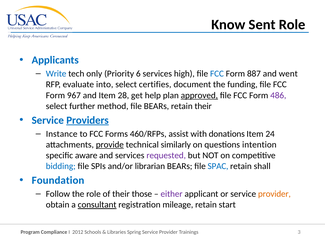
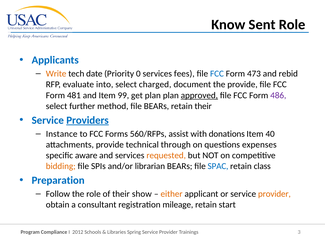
Write colour: blue -> orange (56, 74)
only: only -> date (94, 74)
6: 6 -> 0 (138, 74)
high: high -> fees (184, 74)
887: 887 -> 473 (254, 74)
went: went -> rebid (288, 74)
certifies: certifies -> charged (155, 85)
the funding: funding -> provide (242, 85)
967: 967 -> 481 (74, 96)
28: 28 -> 99 (123, 96)
get help: help -> plan (153, 96)
460/RFPs: 460/RFPs -> 560/RFPs (148, 134)
24: 24 -> 40 (270, 134)
provide underline: present -> none (110, 145)
similarly: similarly -> through (176, 145)
intention: intention -> expenses (259, 145)
requested colour: purple -> orange (166, 156)
bidding colour: blue -> orange (61, 167)
shall: shall -> class (262, 167)
Foundation: Foundation -> Preparation (58, 181)
those: those -> show (142, 195)
either colour: purple -> orange (172, 195)
consultant underline: present -> none (97, 205)
